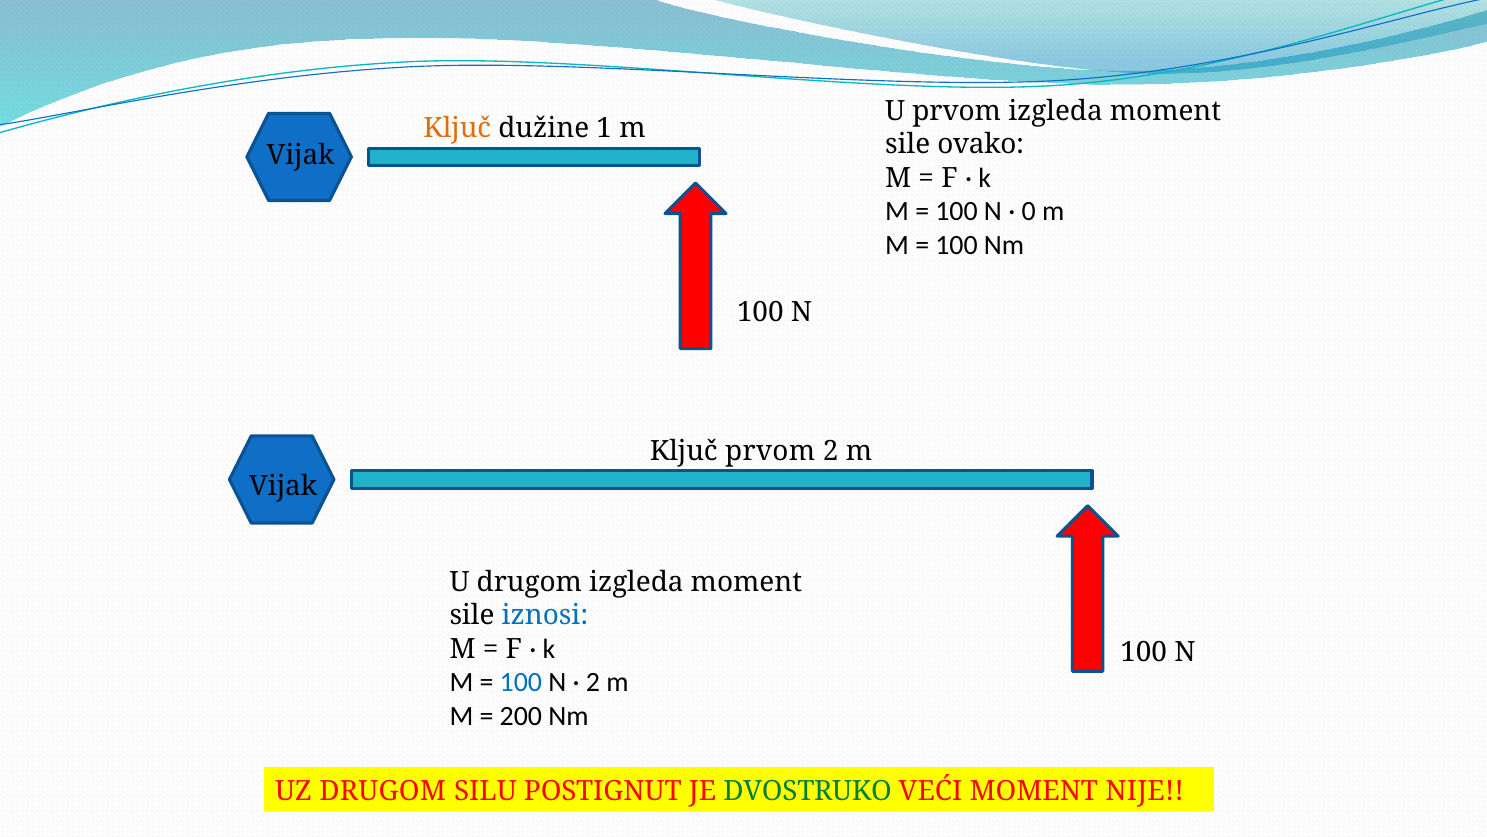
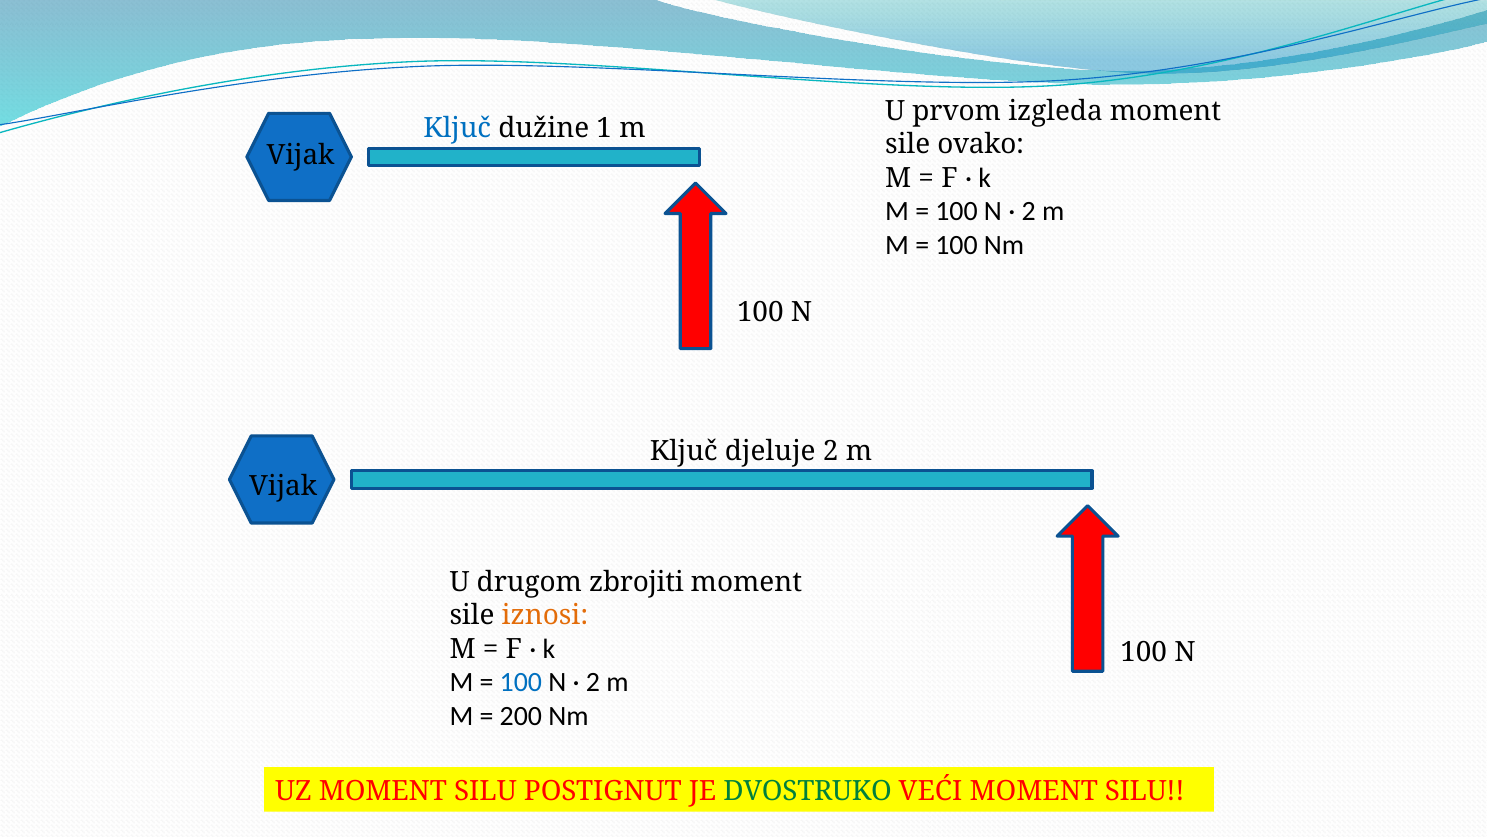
Ključ colour: orange -> blue (457, 129)
0: 0 -> 2 (1029, 212)
Ključ prvom: prvom -> djeluje (770, 451)
drugom izgleda: izgleda -> zbrojiti (636, 582)
iznosi colour: blue -> orange (545, 615)
UZ DRUGOM: DRUGOM -> MOMENT (383, 791)
VEĆI MOMENT NIJE: NIJE -> SILU (1145, 791)
